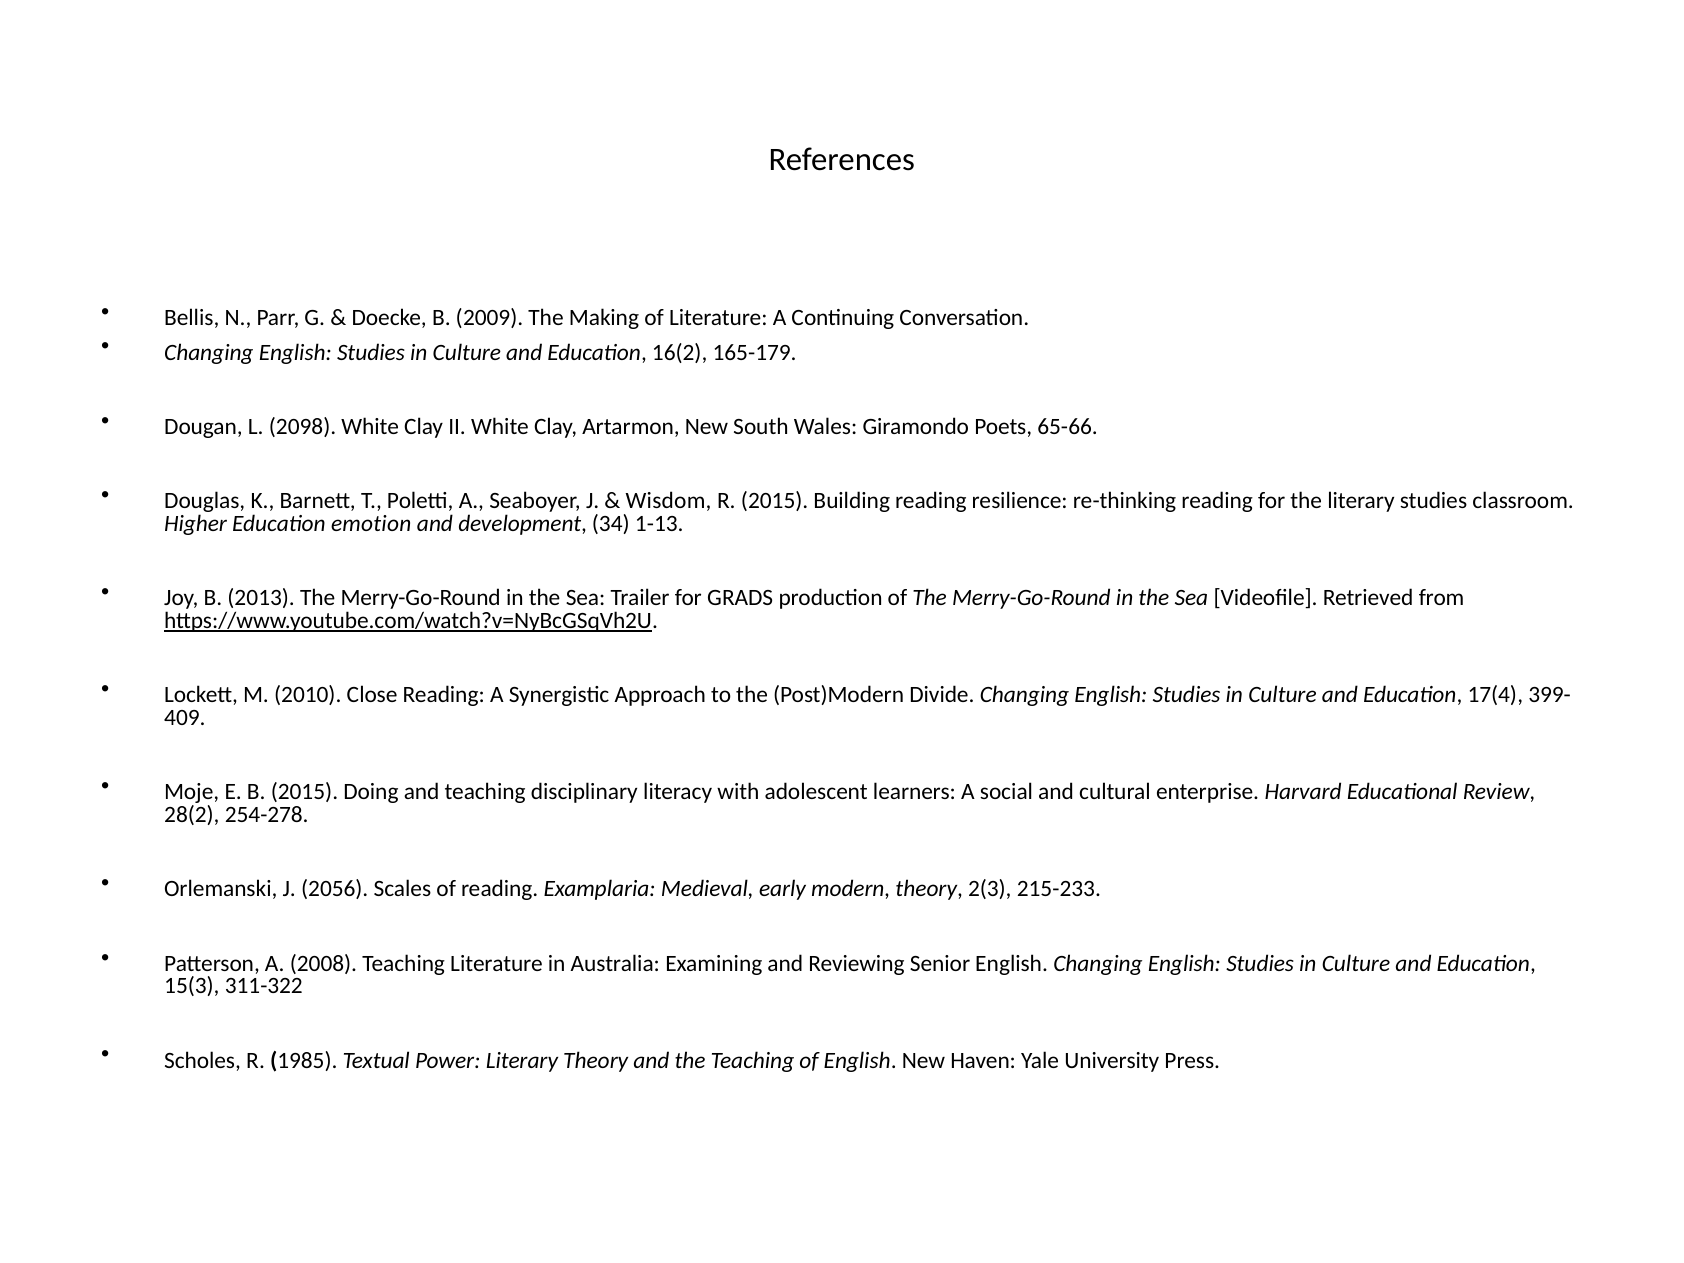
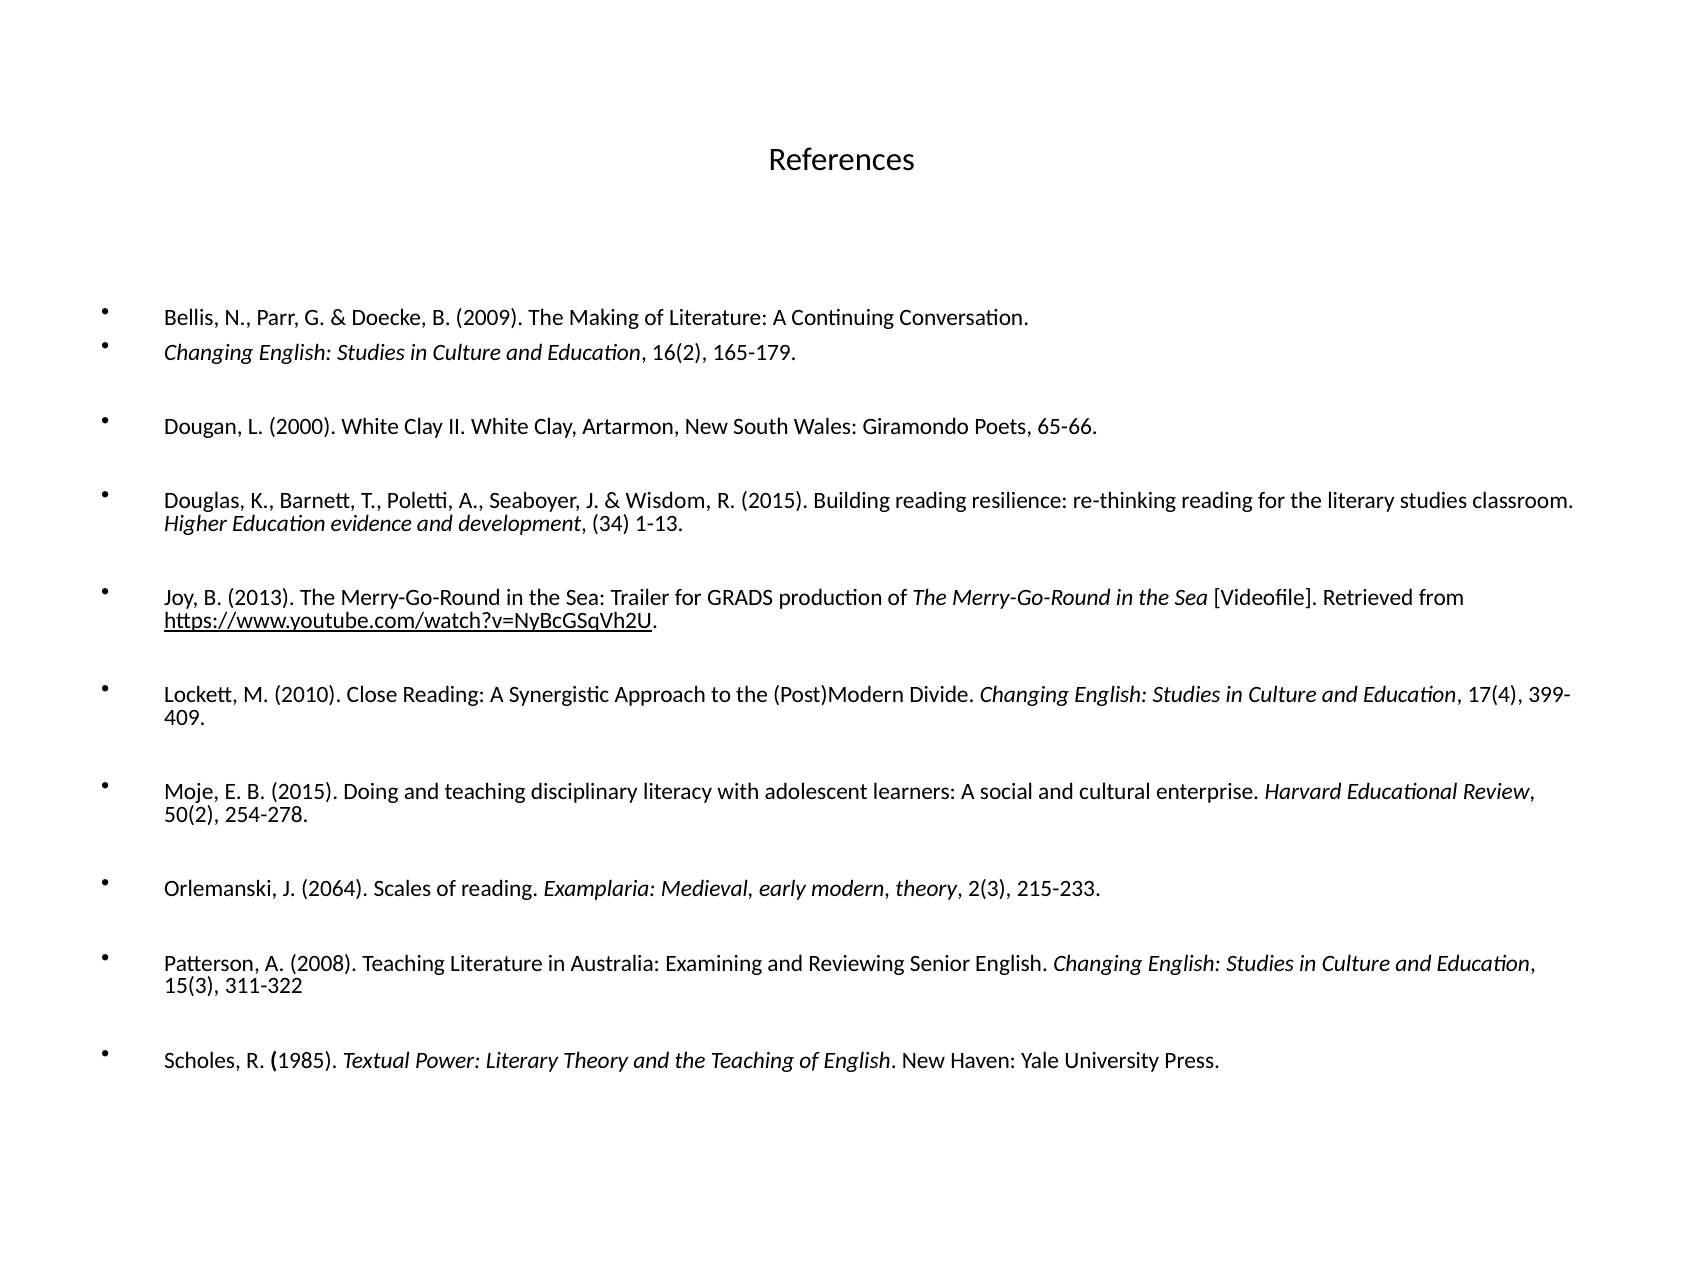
2098: 2098 -> 2000 (303, 427)
emotion: emotion -> evidence (371, 524)
28(2: 28(2 -> 50(2 (192, 814)
2056: 2056 -> 2064 (335, 889)
